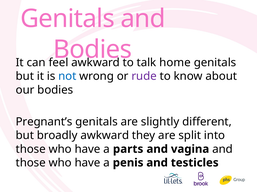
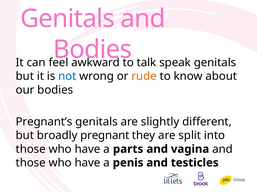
home: home -> speak (175, 63)
rude colour: purple -> orange (144, 77)
broadly awkward: awkward -> pregnant (105, 136)
